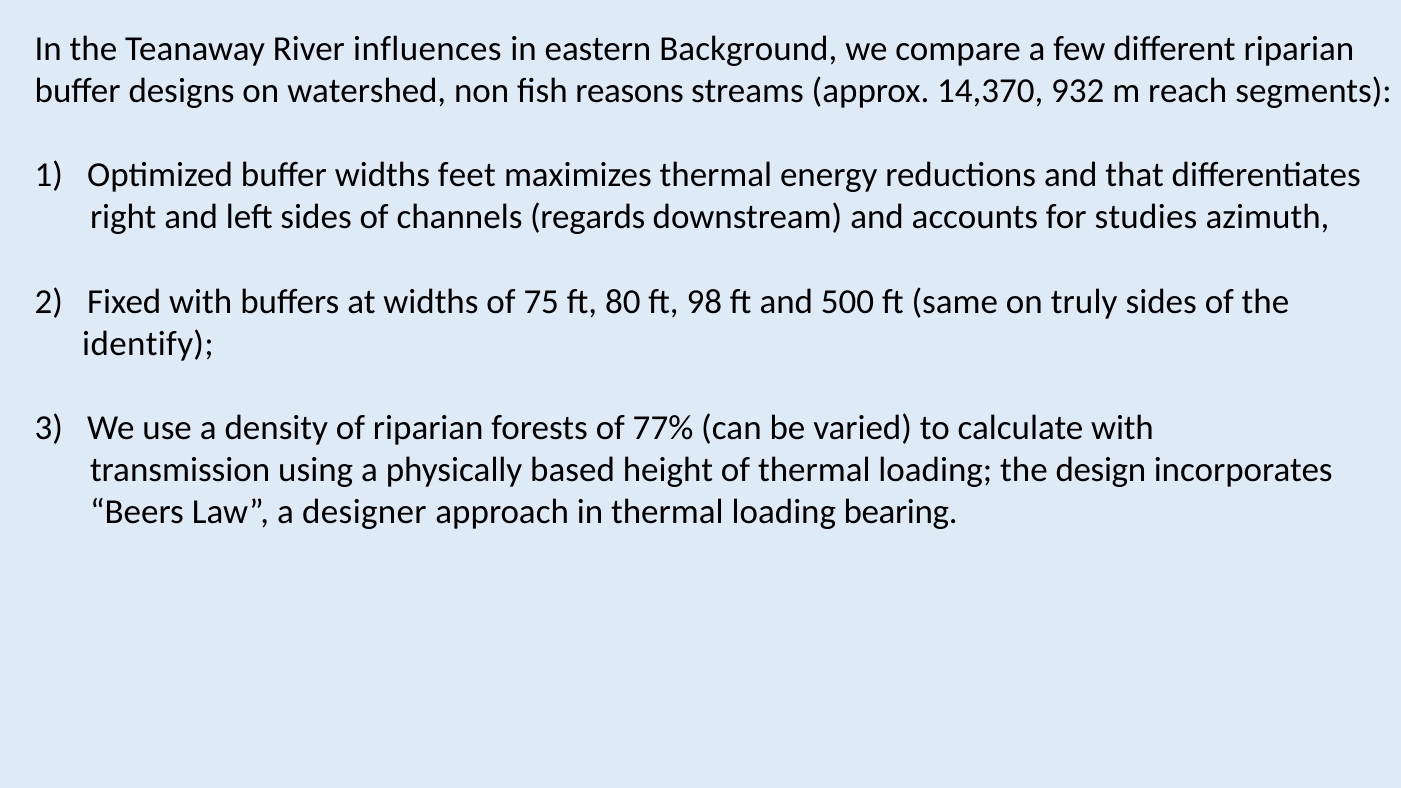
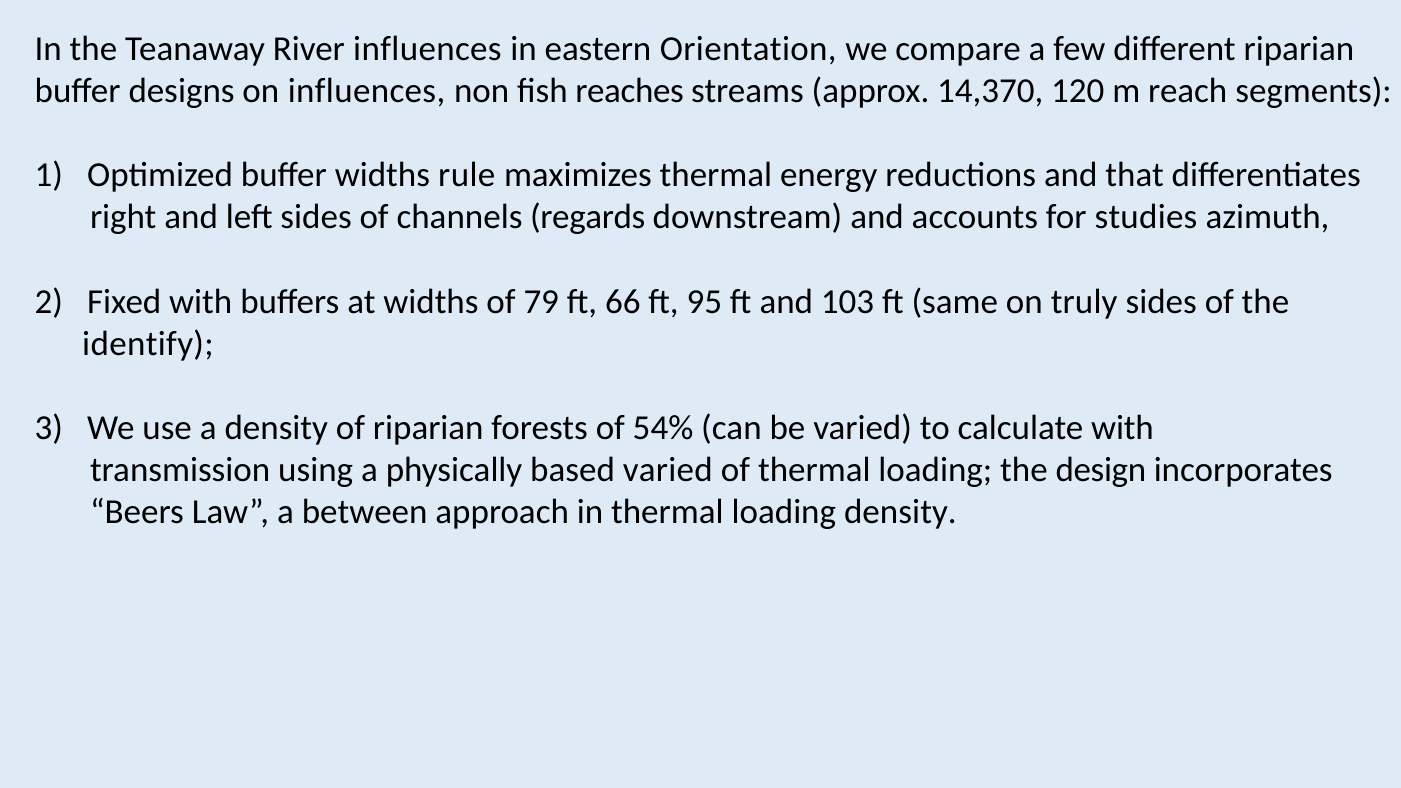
Background: Background -> Orientation (748, 49)
on watershed: watershed -> influences (366, 91)
reasons: reasons -> reaches (630, 91)
932: 932 -> 120 (1078, 91)
feet: feet -> rule (467, 175)
75: 75 -> 79 (541, 302)
80: 80 -> 66 (623, 302)
98: 98 -> 95 (704, 302)
500: 500 -> 103 (848, 302)
77%: 77% -> 54% (663, 428)
based height: height -> varied (668, 470)
designer: designer -> between (365, 512)
loading bearing: bearing -> density (900, 512)
